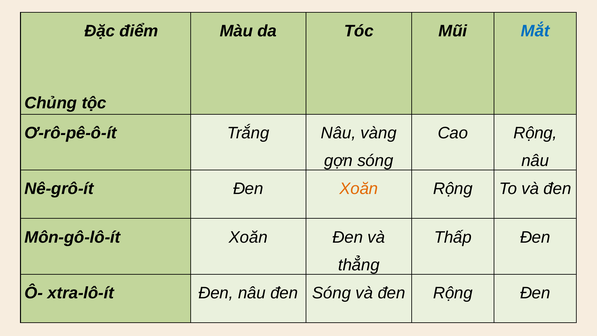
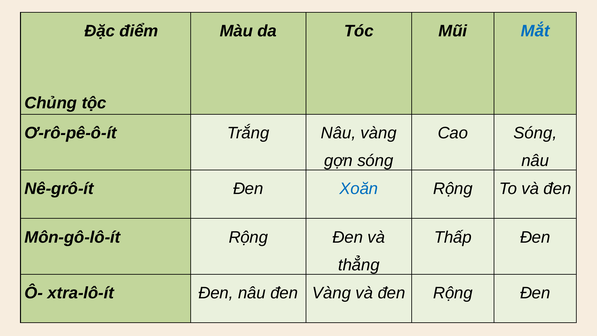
Cao Rộng: Rộng -> Sóng (535, 133)
Xoăn colour: orange -> blue (359, 189)
Môn-gô-lô-ít Xoăn: Xoăn -> Rộng (248, 237)
đen Sóng: Sóng -> Vàng (332, 293)
